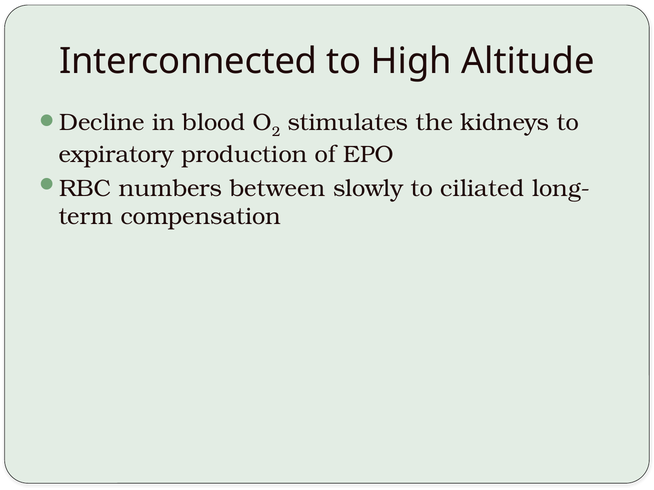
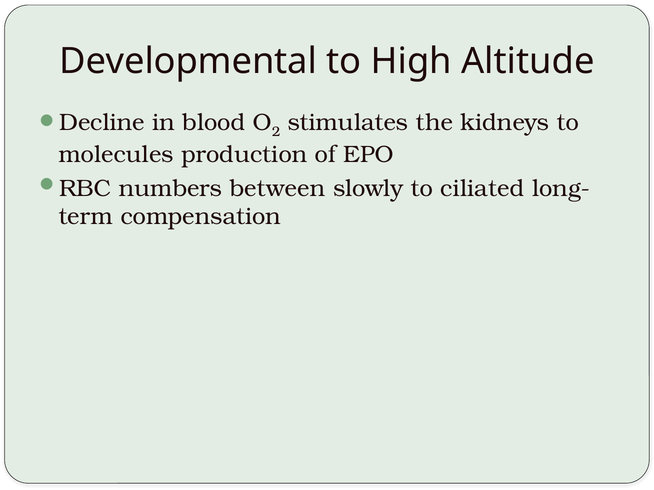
Interconnected: Interconnected -> Developmental (188, 61)
expiratory: expiratory -> molecules (116, 155)
